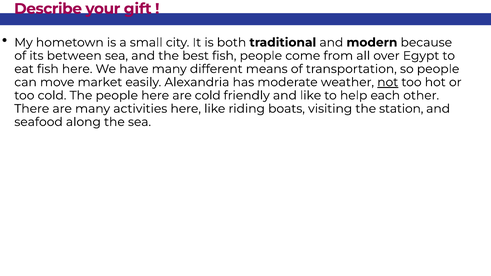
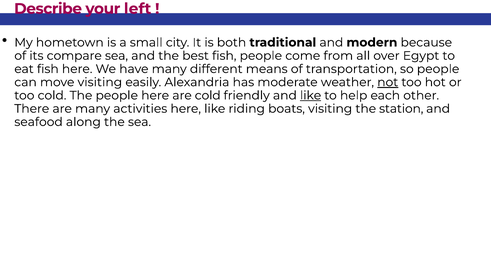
gift: gift -> left (138, 9)
between: between -> compare (74, 56)
move market: market -> visiting (100, 82)
like underline: none -> present (311, 96)
